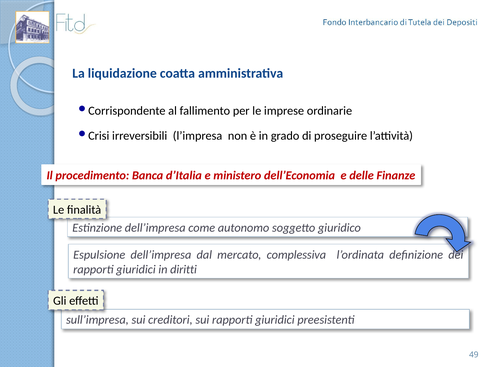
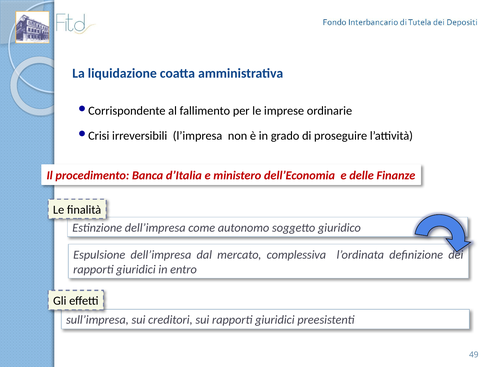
diritti: diritti -> entro (184, 270)
